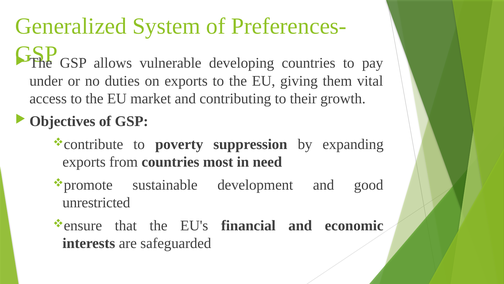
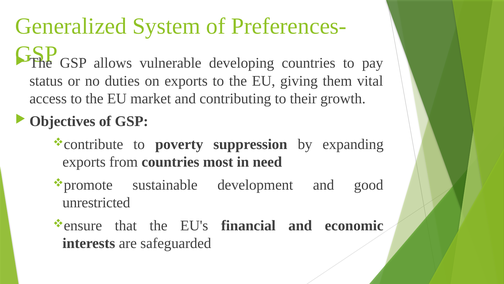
under: under -> status (46, 81)
